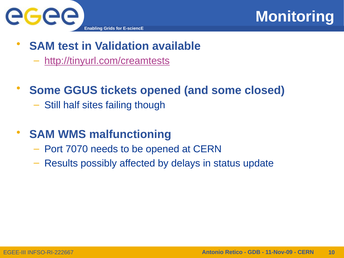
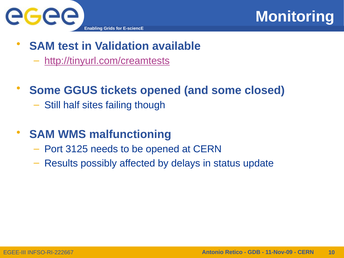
7070: 7070 -> 3125 (77, 149)
